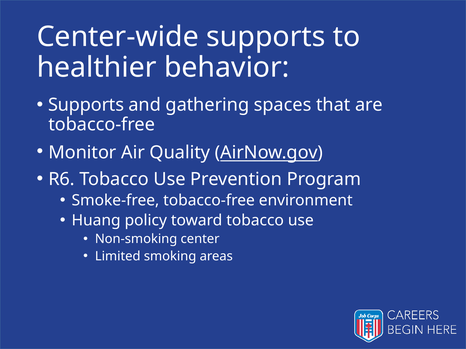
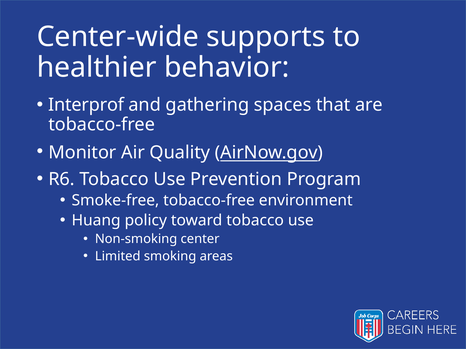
Supports: Supports -> Interprof (86, 105)
